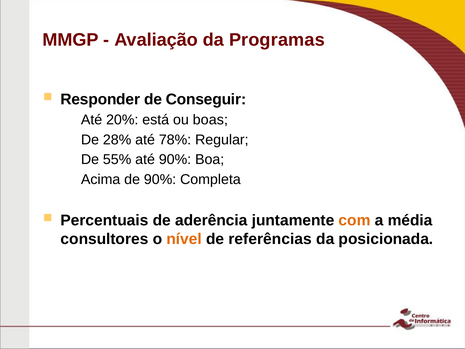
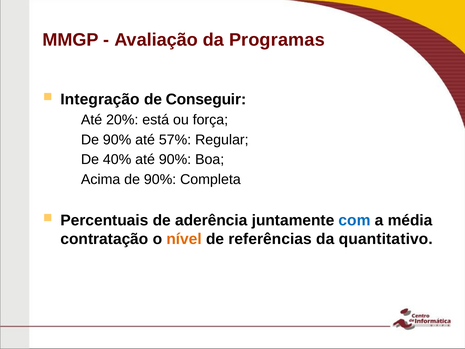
Responder: Responder -> Integração (100, 99)
boas: boas -> força (210, 120)
28%: 28% -> 90% (117, 140)
78%: 78% -> 57% (175, 140)
55%: 55% -> 40% (117, 160)
com colour: orange -> blue (355, 220)
consultores: consultores -> contratação (104, 239)
posicionada: posicionada -> quantitativo (386, 239)
